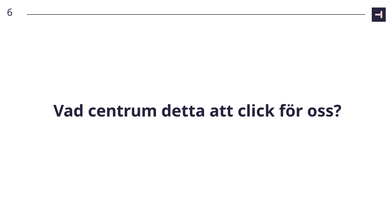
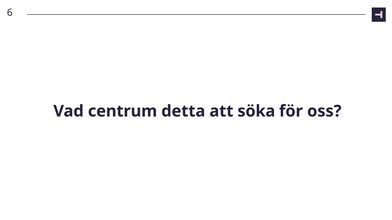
click: click -> söka (256, 111)
